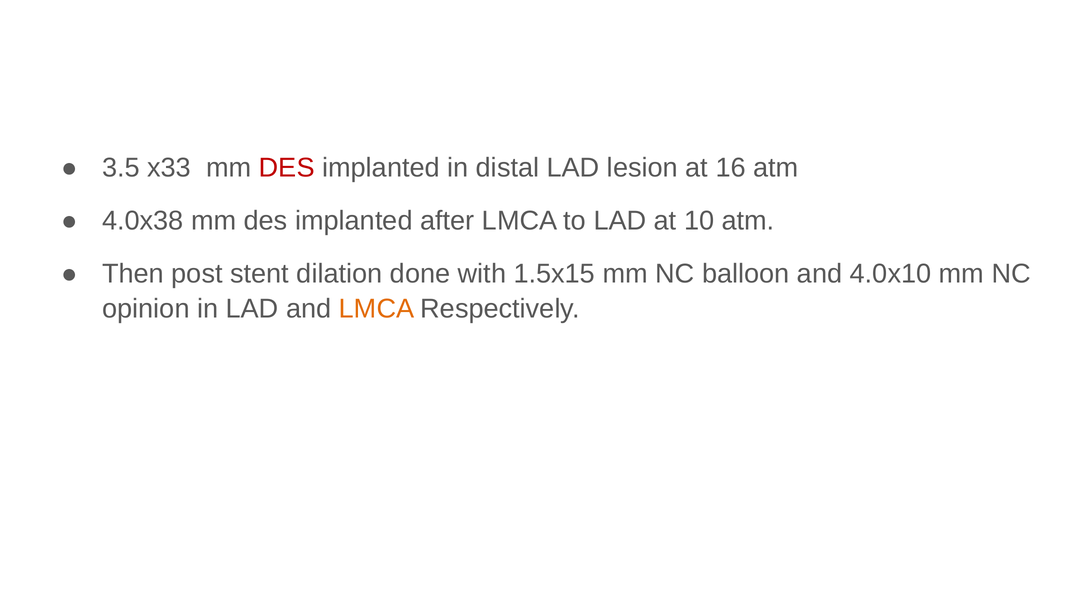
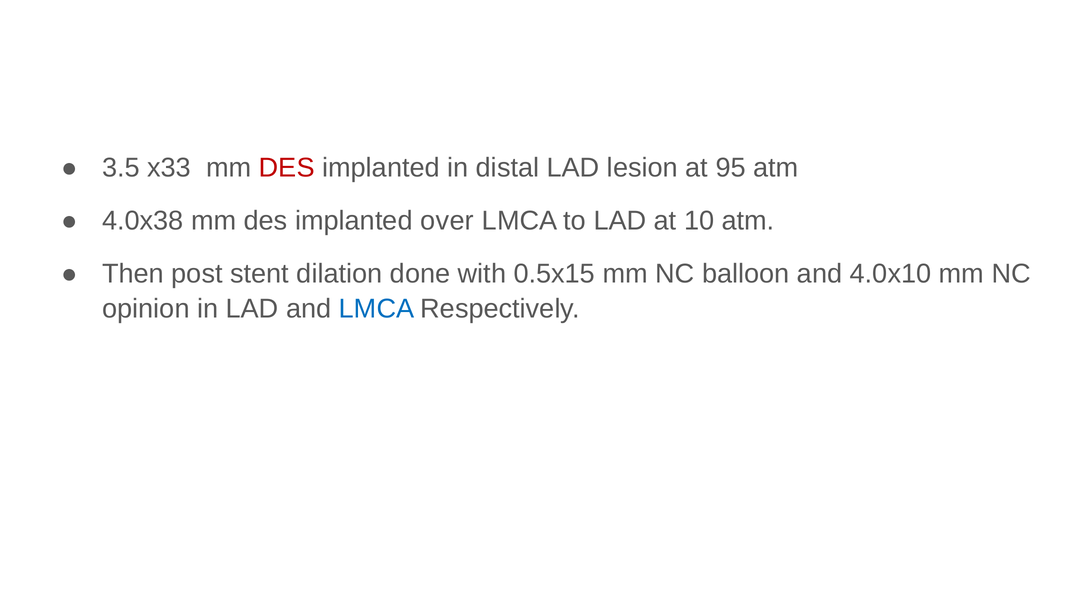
16: 16 -> 95 (731, 168)
after: after -> over (447, 221)
1.5x15: 1.5x15 -> 0.5x15 (554, 274)
LMCA colour: orange -> blue (377, 309)
